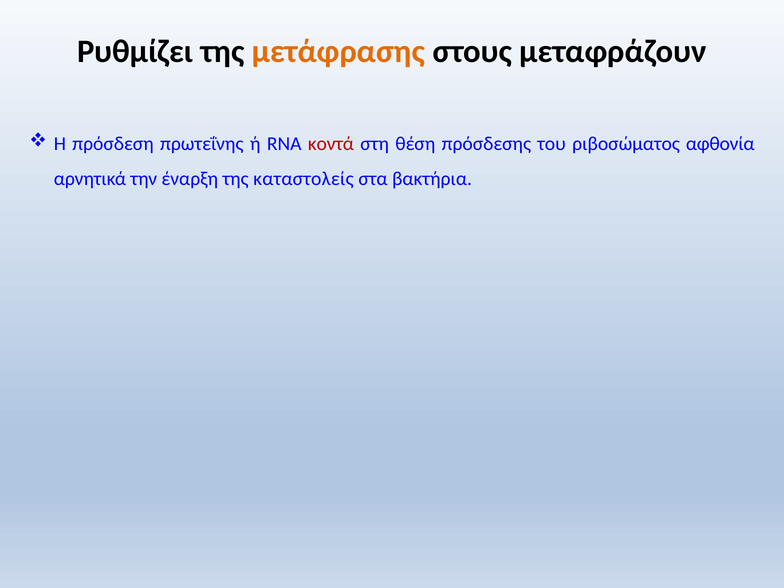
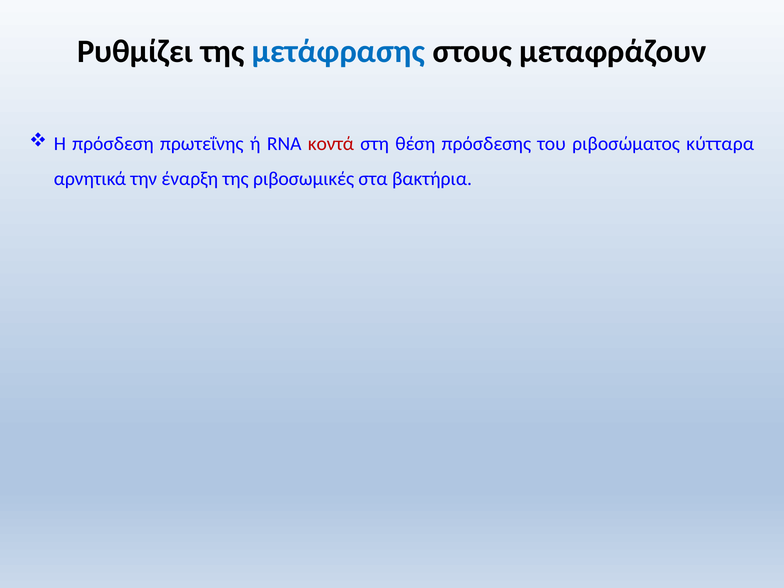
μετάφρασης colour: orange -> blue (338, 51)
αφθονία: αφθονία -> κύτταρα (720, 144)
καταστολείς: καταστολείς -> ριβοσωμικές (304, 179)
